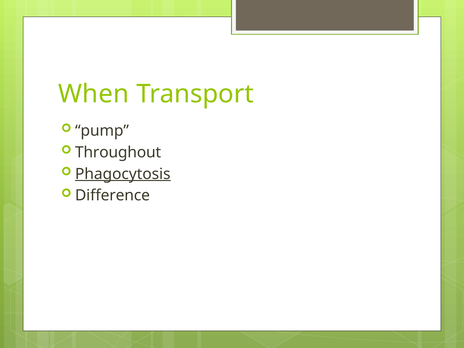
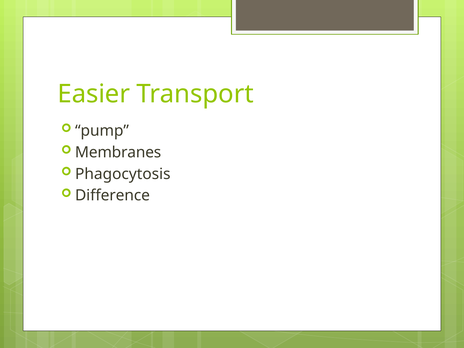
When: When -> Easier (94, 94)
Throughout: Throughout -> Membranes (118, 152)
Phagocytosis underline: present -> none (123, 174)
